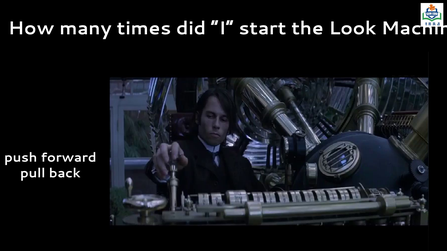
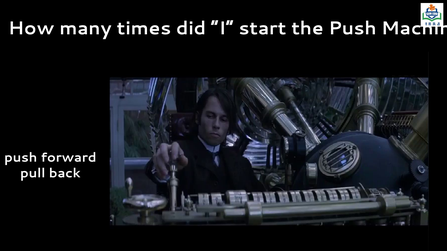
the Look: Look -> Push (353, 28)
